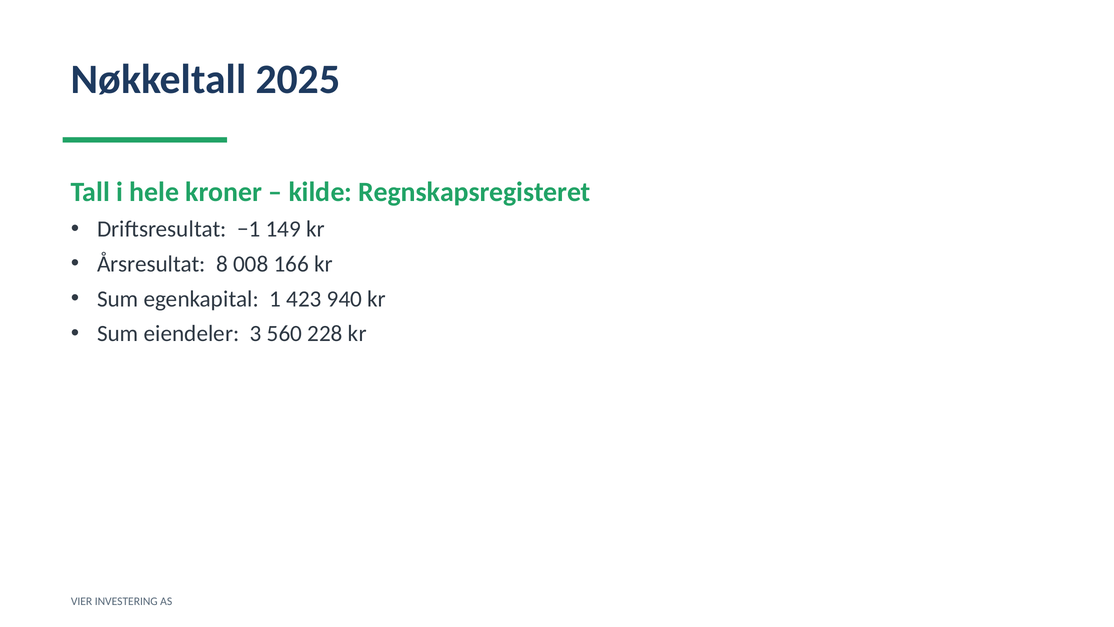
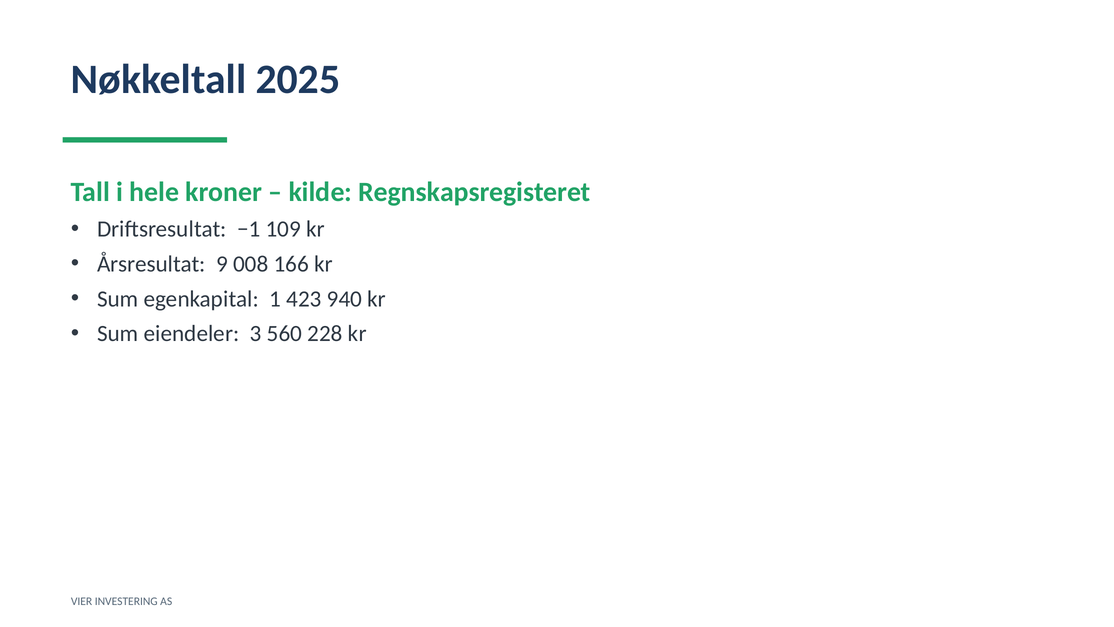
149: 149 -> 109 (283, 229)
8: 8 -> 9 (222, 264)
